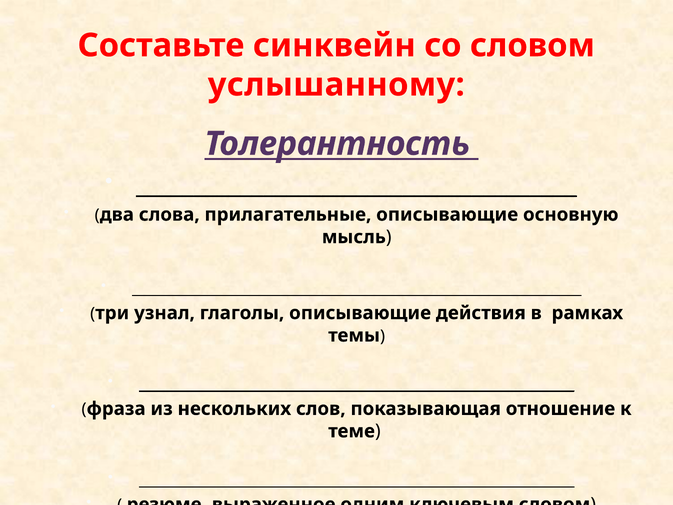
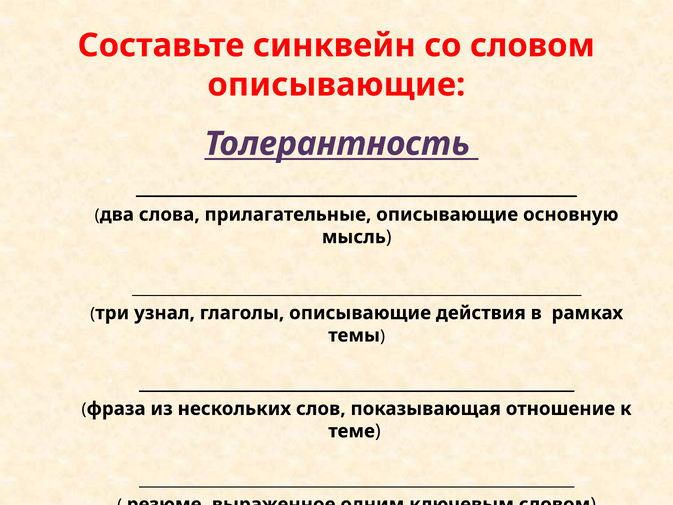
услышанному: услышанному -> описывающие (336, 85)
